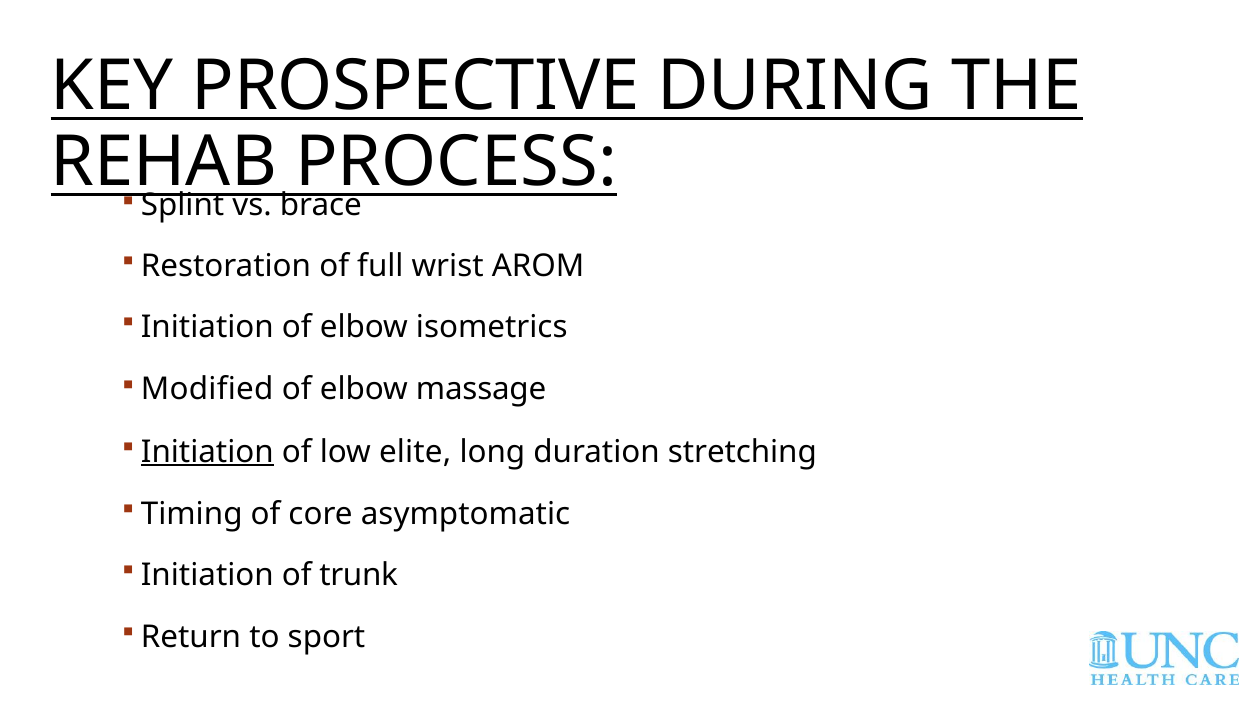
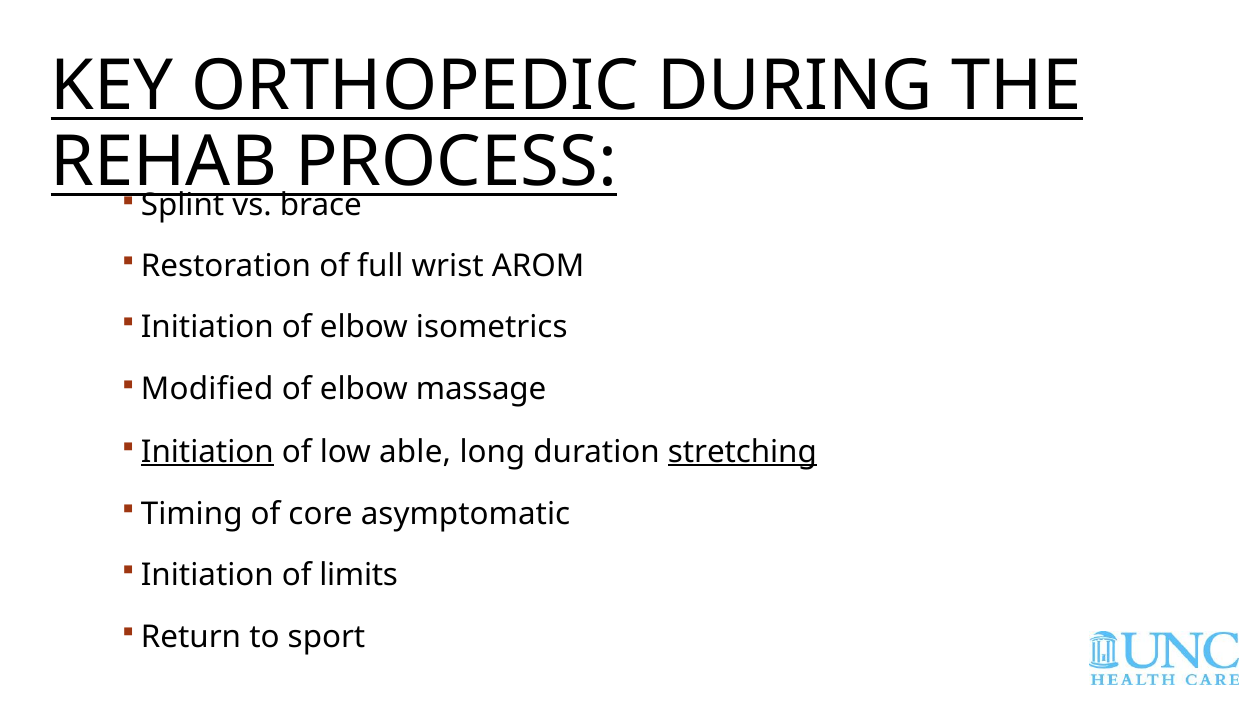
PROSPECTIVE: PROSPECTIVE -> ORTHOPEDIC (415, 86)
elite: elite -> able (415, 452)
stretching underline: none -> present (742, 452)
trunk: trunk -> limits (359, 575)
